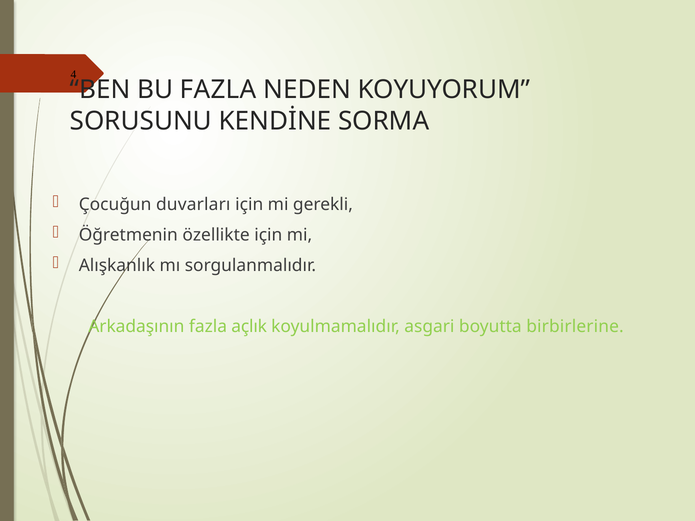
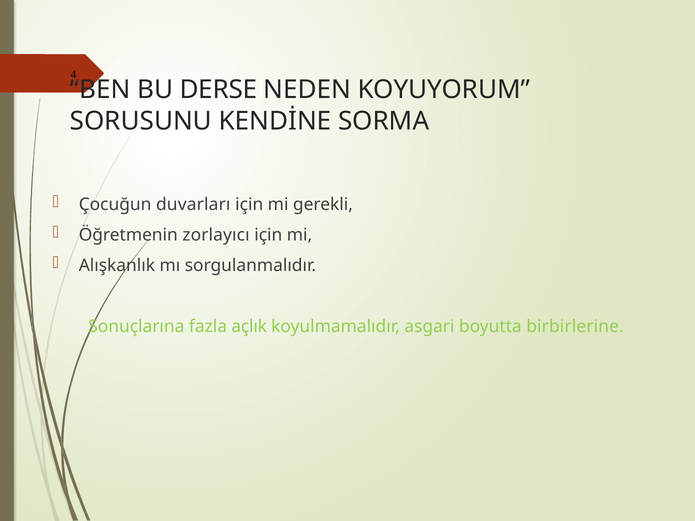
BU FAZLA: FAZLA -> DERSE (218, 90)
özellikte: özellikte -> zorlayıcı (216, 235)
Arkadaşının: Arkadaşının -> Sonuçlarına (136, 327)
